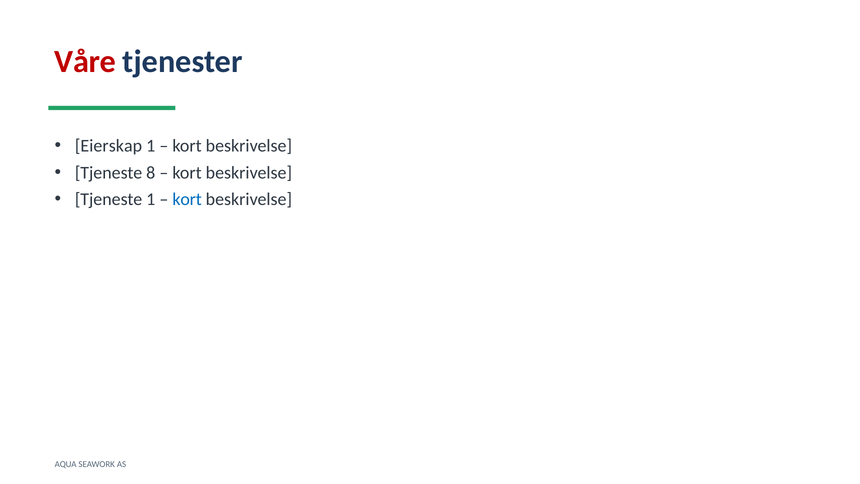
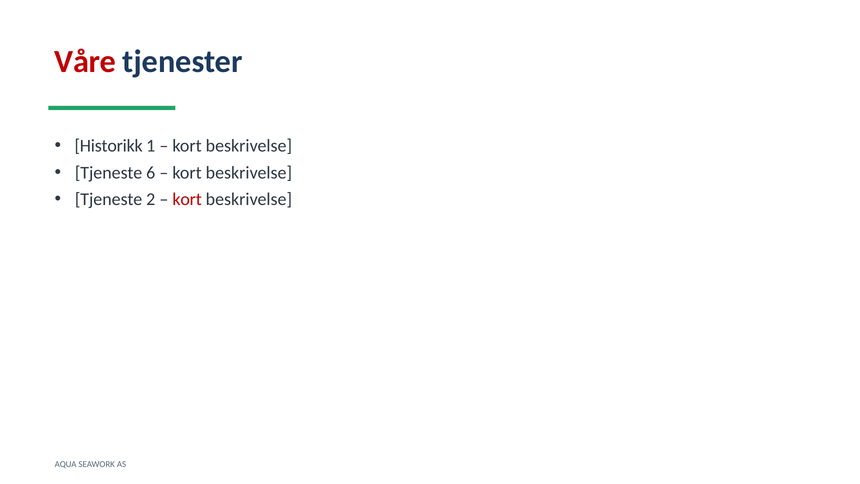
Eierskap: Eierskap -> Historikk (109, 146)
8: 8 -> 6 (151, 173)
Tjeneste 1: 1 -> 2 (151, 199)
kort colour: blue -> red (187, 199)
